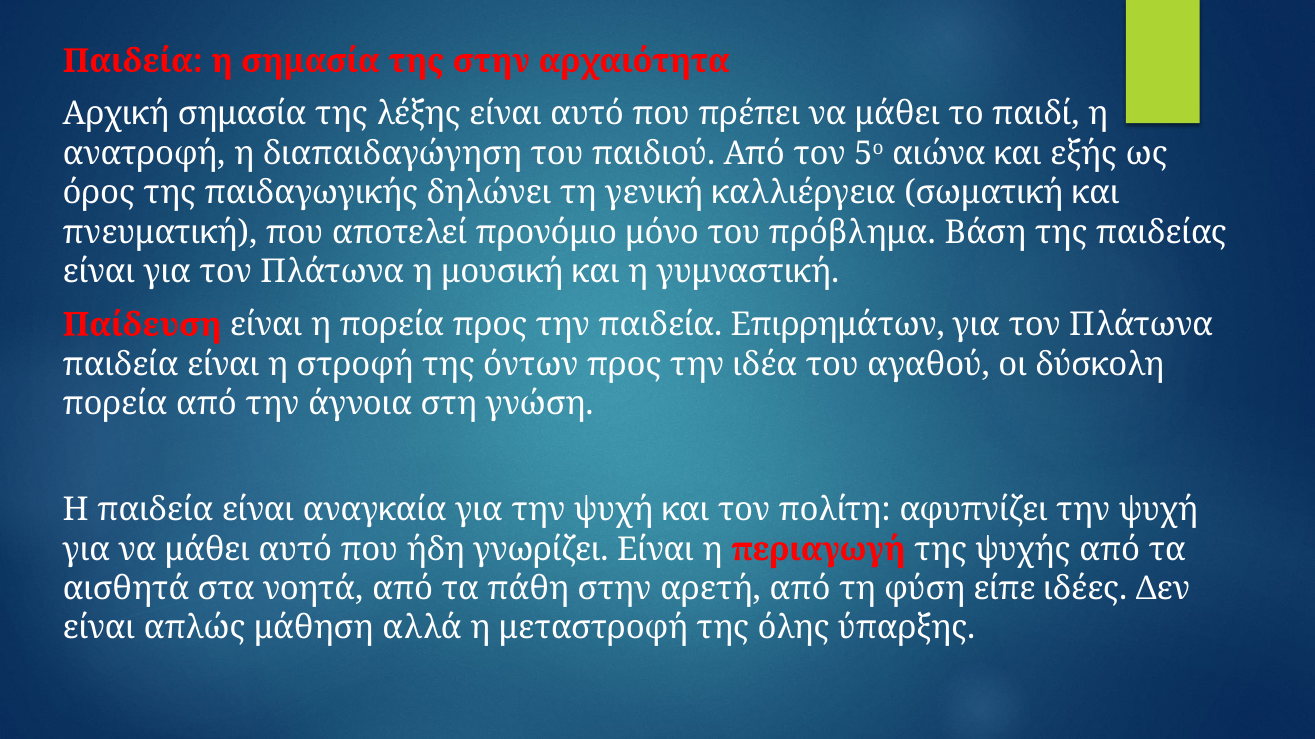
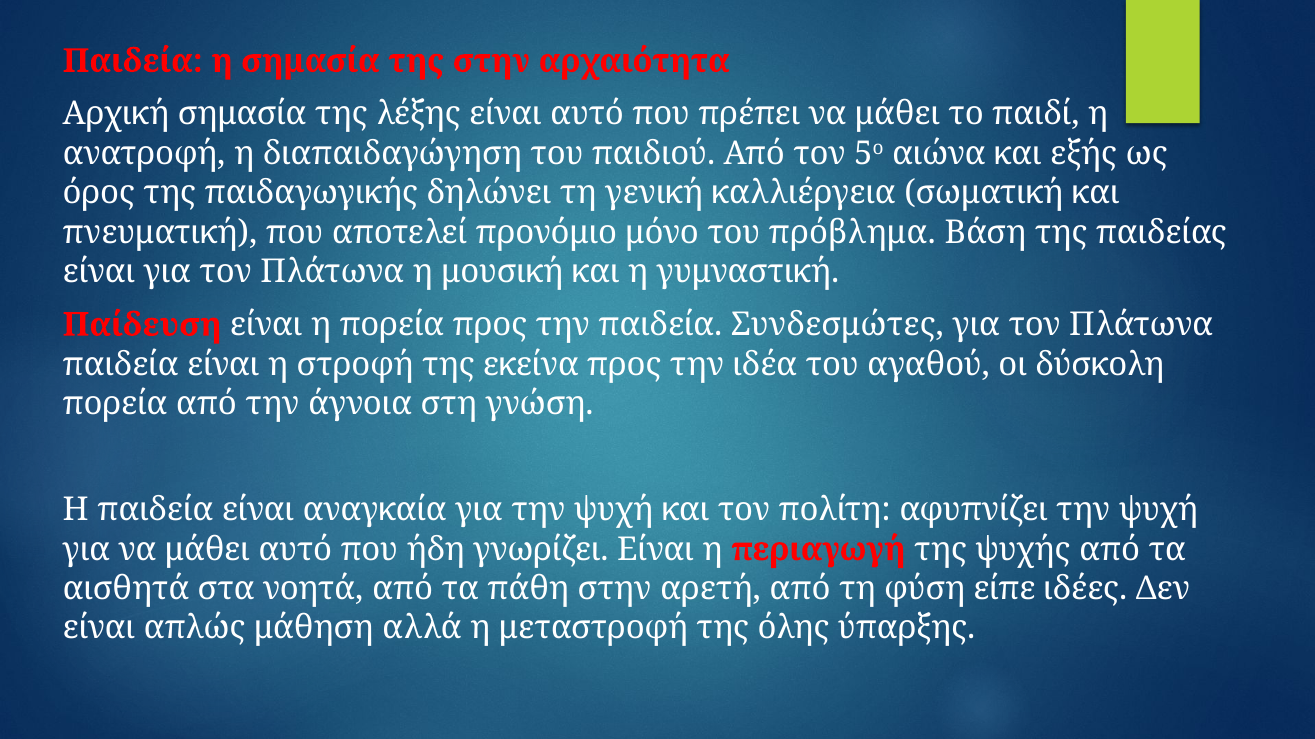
Επιρρημάτων: Επιρρημάτων -> Συνδεσμώτες (837, 325)
όντων: όντων -> εκείνα (531, 365)
